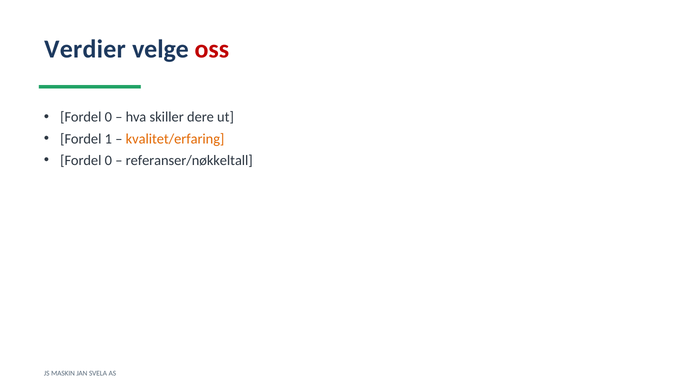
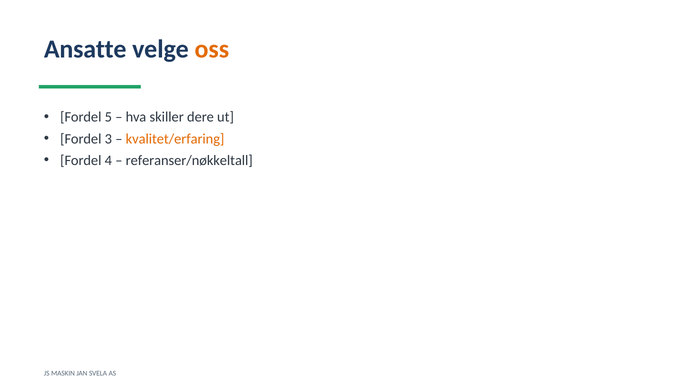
Verdier: Verdier -> Ansatte (85, 49)
oss colour: red -> orange (212, 49)
0: 0 -> 5 (108, 117)
1: 1 -> 3 (108, 139)
0: 0 -> 4 (108, 160)
